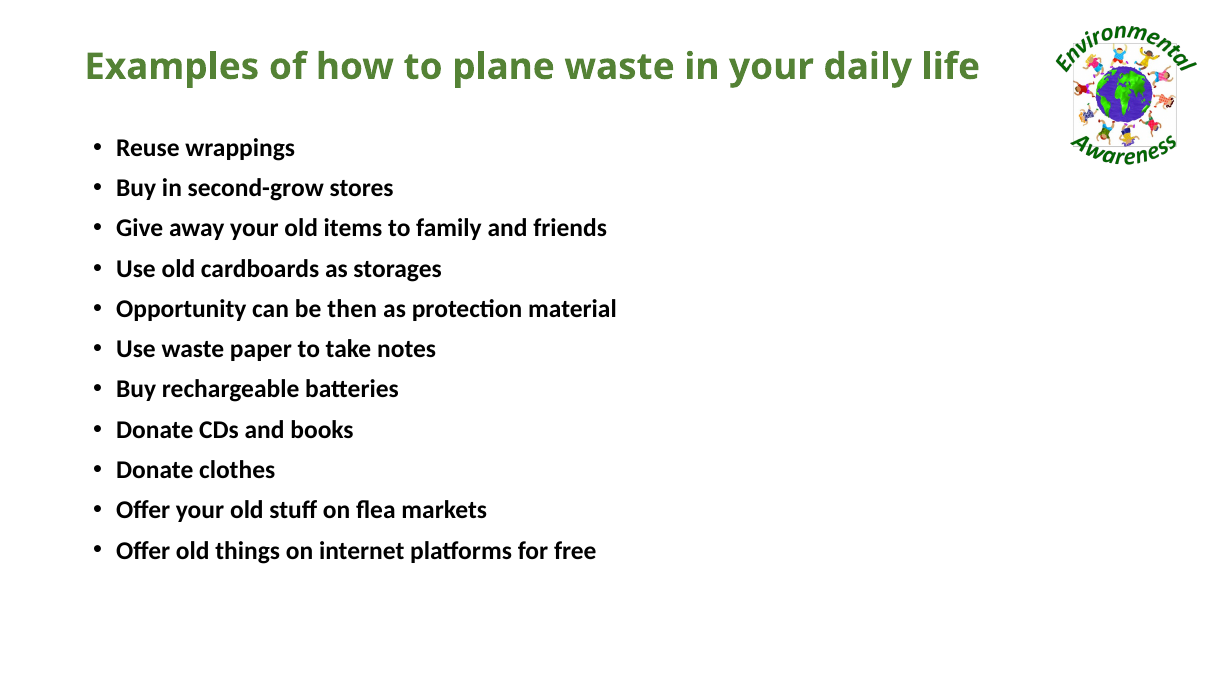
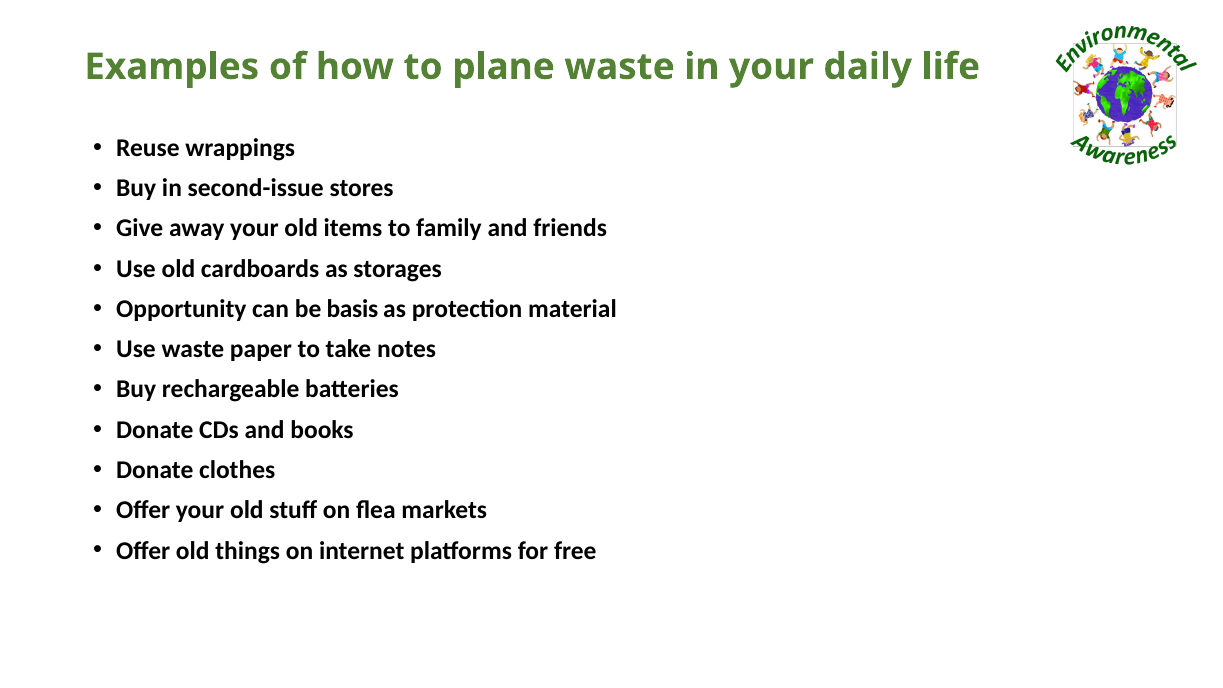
second-grow: second-grow -> second-issue (256, 188)
then: then -> basis (352, 309)
